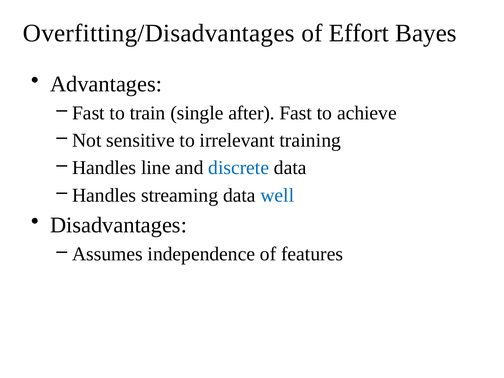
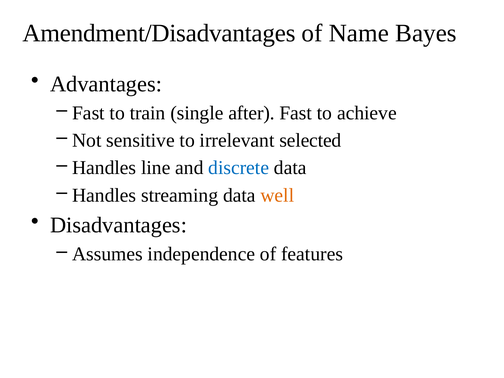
Overfitting/Disadvantages: Overfitting/Disadvantages -> Amendment/Disadvantages (159, 33)
Effort: Effort -> Name (359, 33)
training: training -> selected (310, 140)
well colour: blue -> orange (277, 195)
